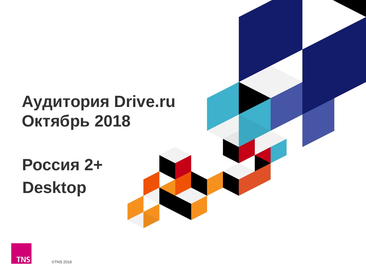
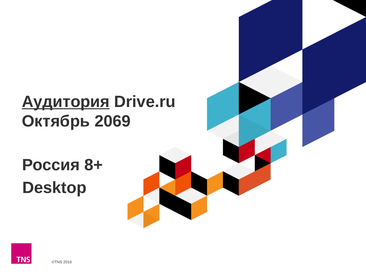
Аудитория underline: none -> present (66, 101)
2018: 2018 -> 2069 (113, 121)
2+: 2+ -> 8+ (94, 165)
